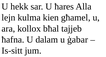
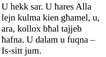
ġabar: ġabar -> fuqna (78, 40)
